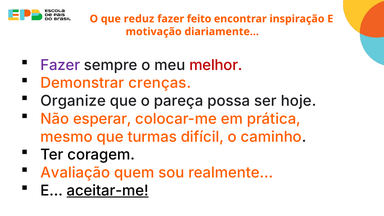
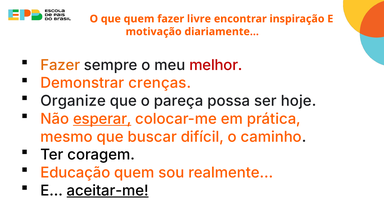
que reduz: reduz -> quem (139, 19)
feito: feito -> livre (199, 19)
Fazer colour: purple -> orange (60, 65)
esperar underline: none -> present (102, 119)
turmas: turmas -> buscar (152, 137)
Avaliação: Avaliação -> Educação (75, 173)
